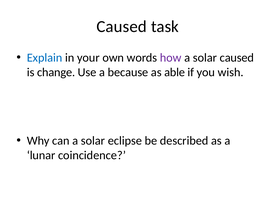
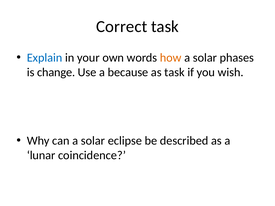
Caused: Caused -> Correct (122, 27)
how colour: purple -> orange (171, 58)
solar caused: caused -> phases (237, 58)
as able: able -> task (175, 72)
